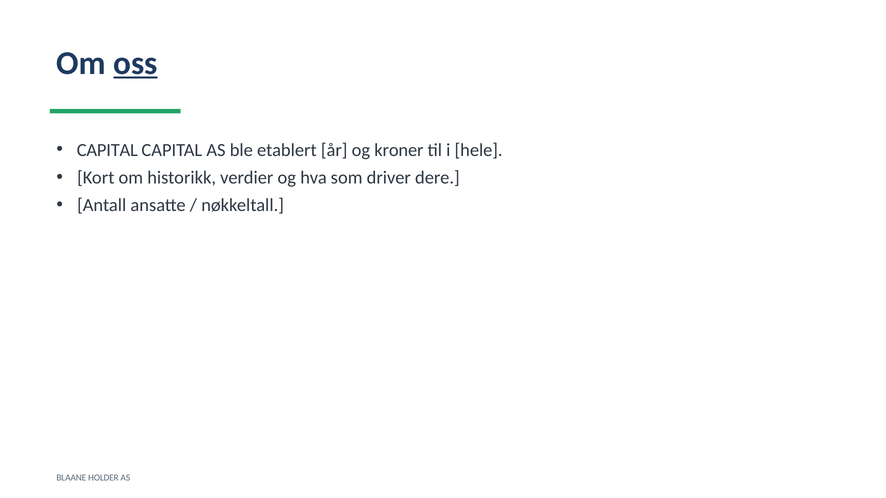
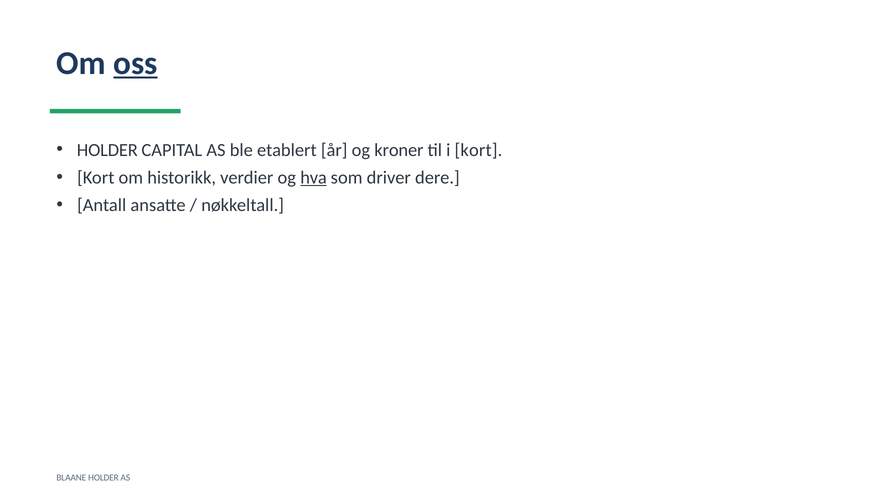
CAPITAL: CAPITAL -> HOLDER (107, 150)
i hele: hele -> kort (479, 150)
hva underline: none -> present (314, 178)
